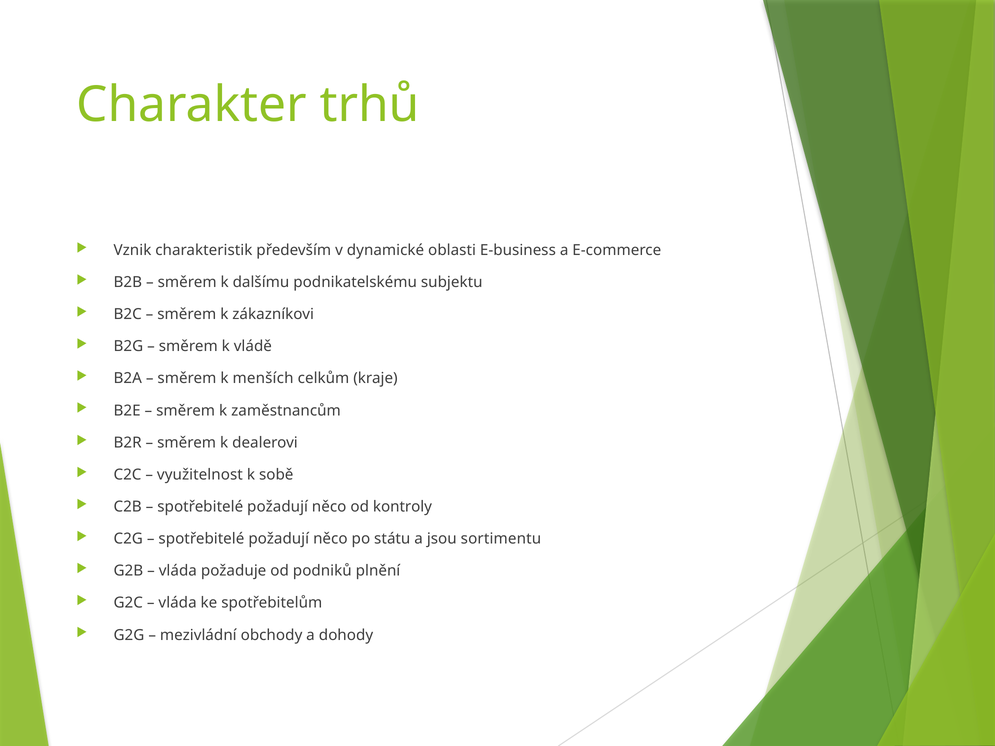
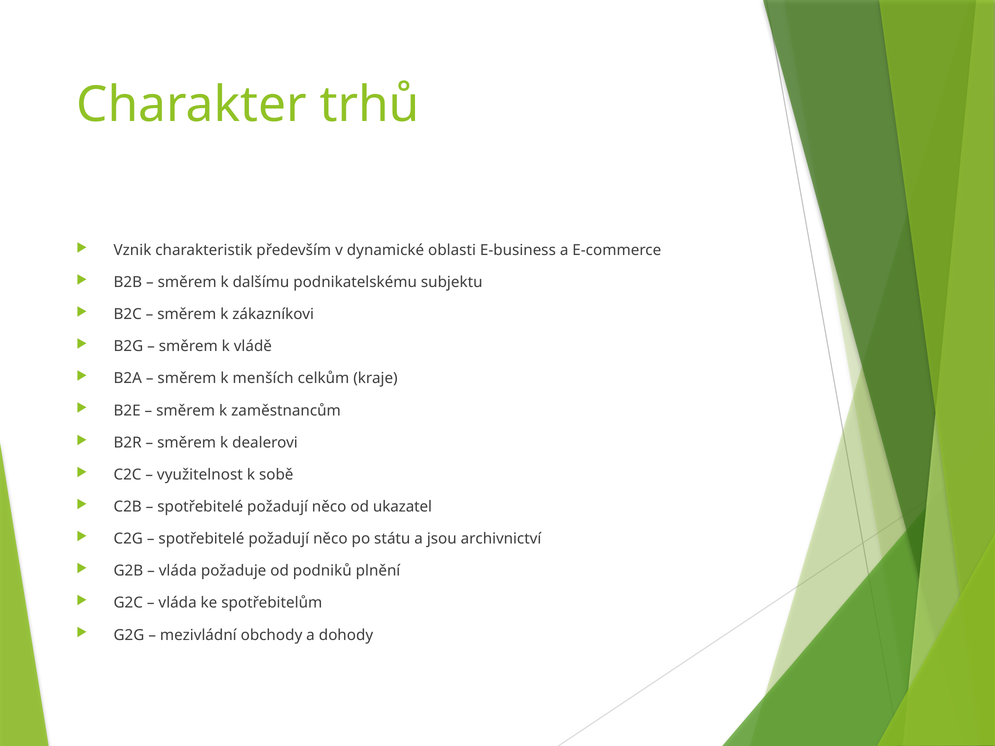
kontroly: kontroly -> ukazatel (402, 507)
sortimentu: sortimentu -> archivnictví (501, 539)
